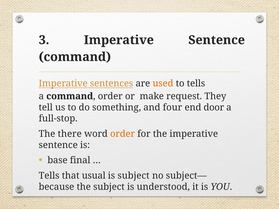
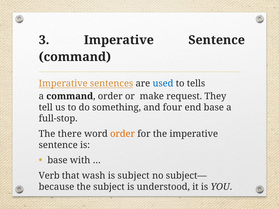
used colour: orange -> blue (163, 84)
end door: door -> base (214, 107)
final: final -> with (80, 160)
Tells: Tells -> Verb (49, 176)
usual: usual -> wash (94, 176)
